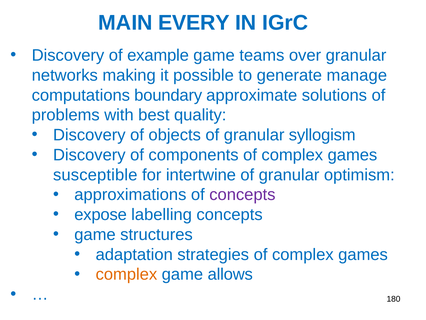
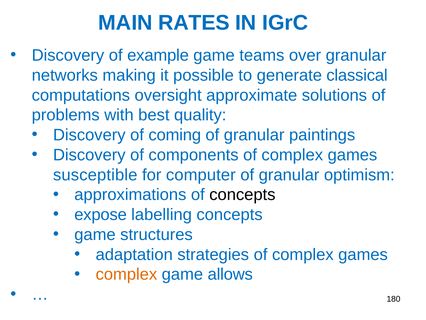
EVERY: EVERY -> RATES (194, 23)
manage: manage -> classical (357, 75)
boundary: boundary -> oversight (168, 95)
objects: objects -> coming (175, 135)
syllogism: syllogism -> paintings (322, 135)
intertwine: intertwine -> computer (201, 175)
concepts colour: purple -> black (242, 195)
